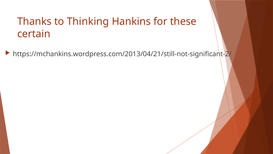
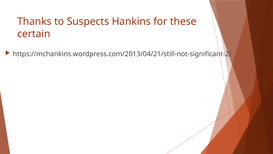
Thinking: Thinking -> Suspects (88, 22)
